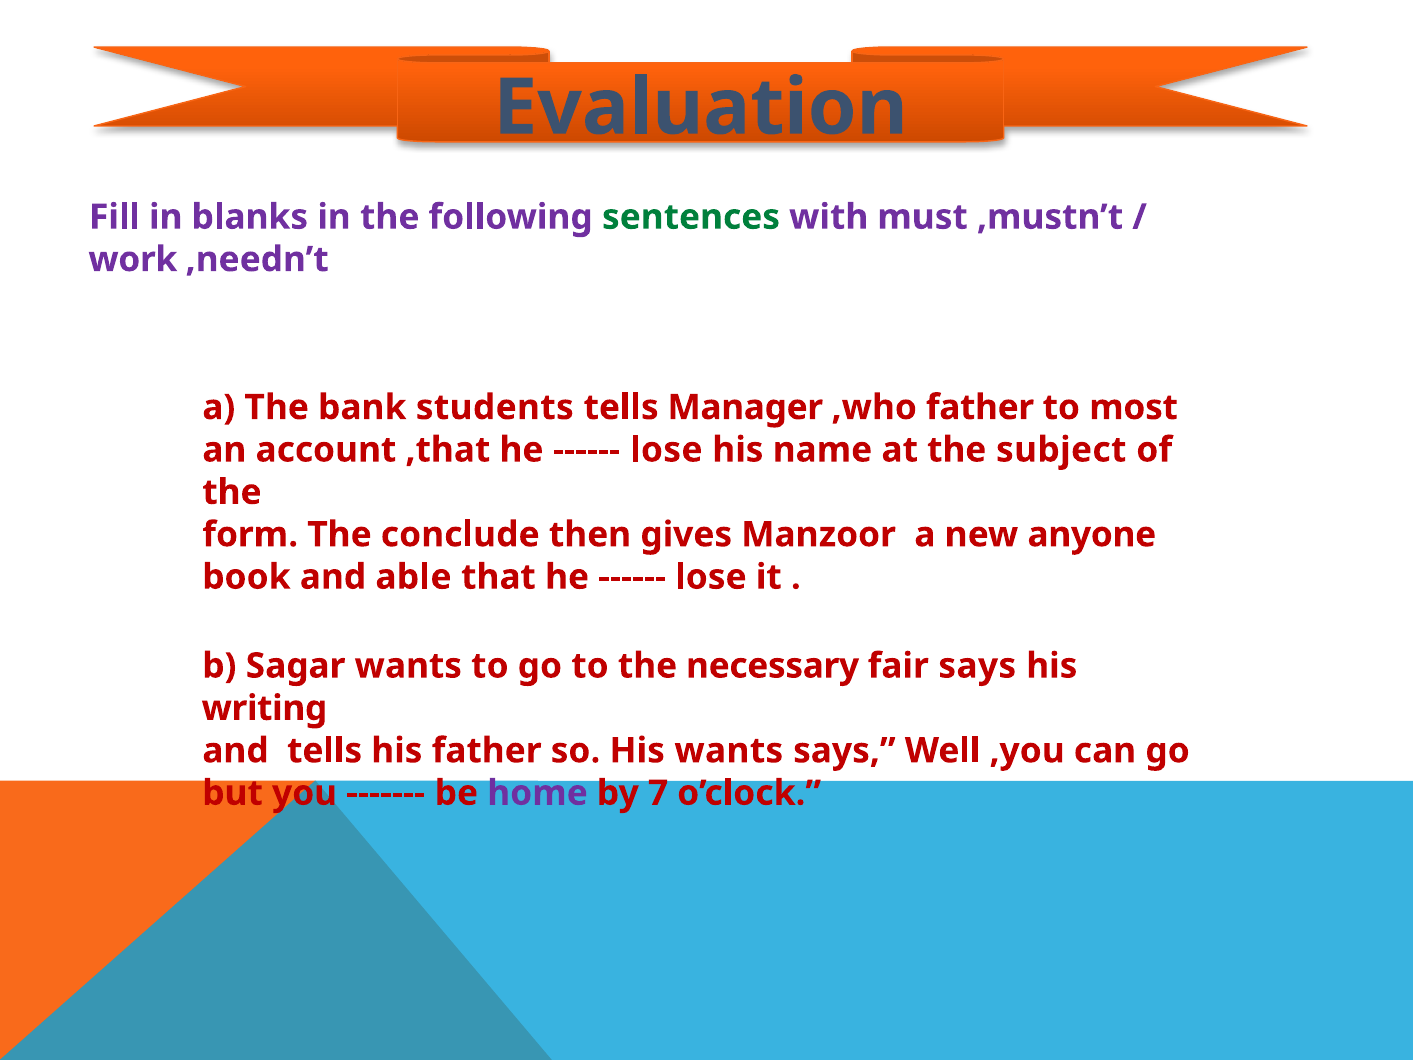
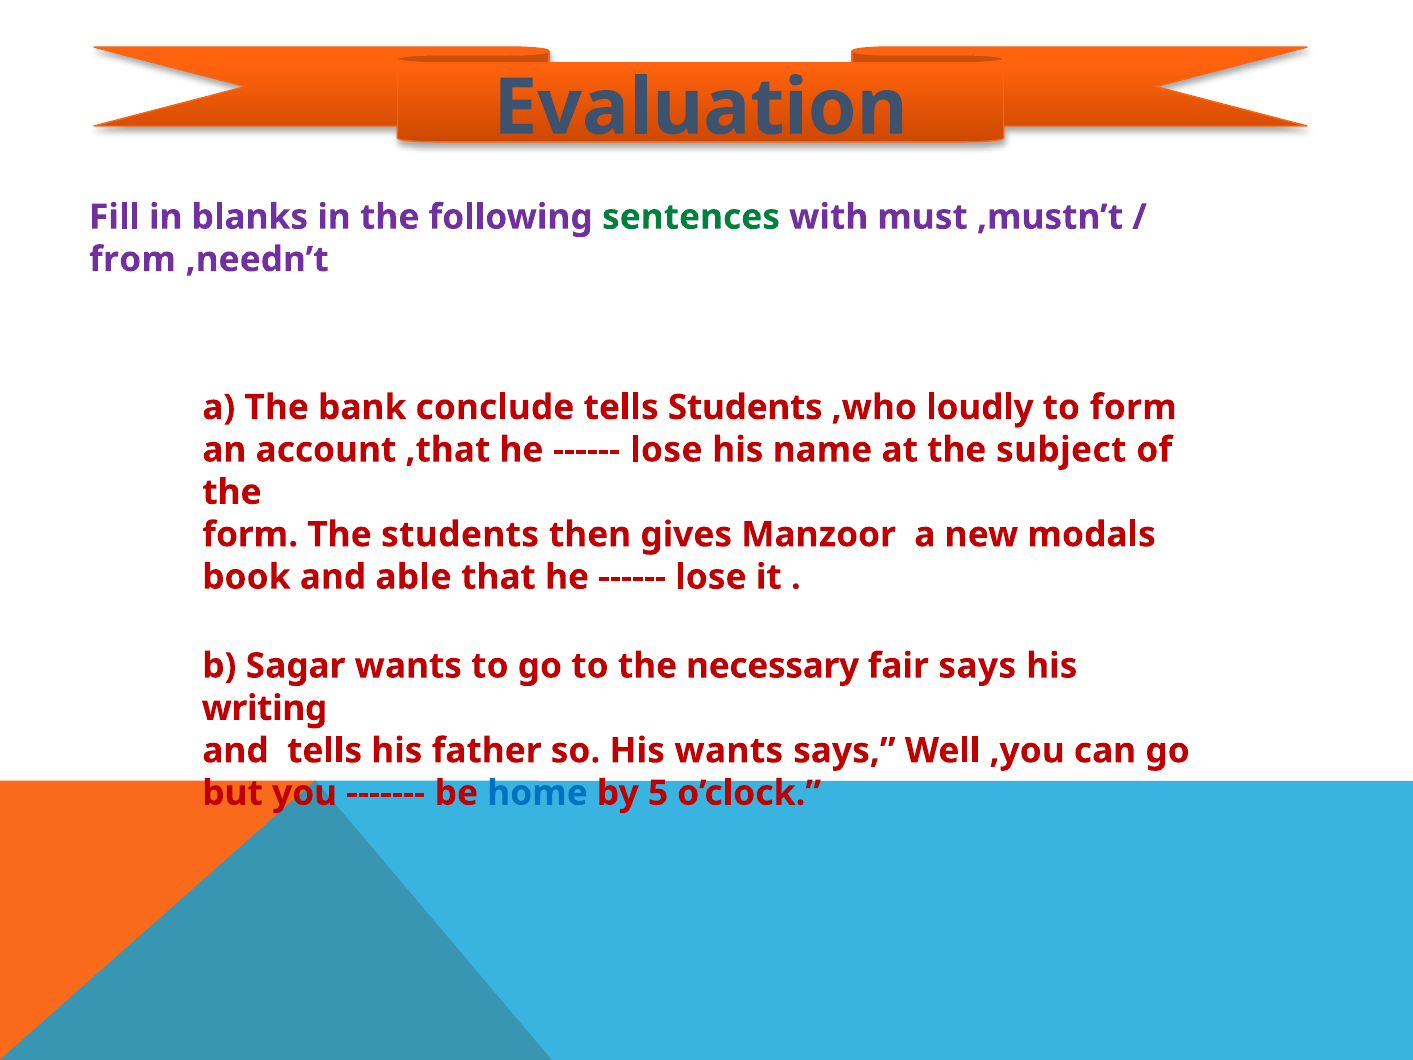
work: work -> from (133, 259)
students: students -> conclude (495, 407)
tells Manager: Manager -> Students (745, 407)
,who father: father -> loudly (980, 407)
to most: most -> form (1133, 407)
The conclude: conclude -> students (460, 535)
anyone: anyone -> modals (1092, 535)
home colour: purple -> blue (537, 793)
7: 7 -> 5 (658, 793)
